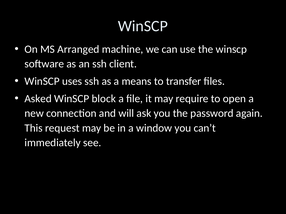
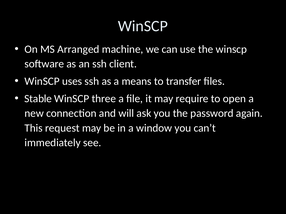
Asked: Asked -> Stable (38, 99)
block: block -> three (104, 99)
